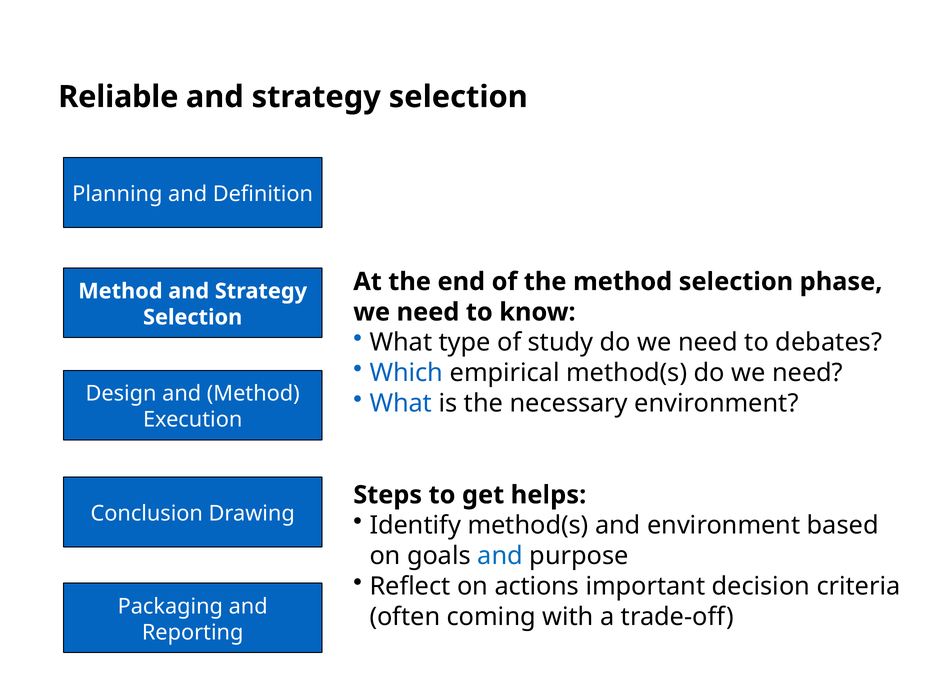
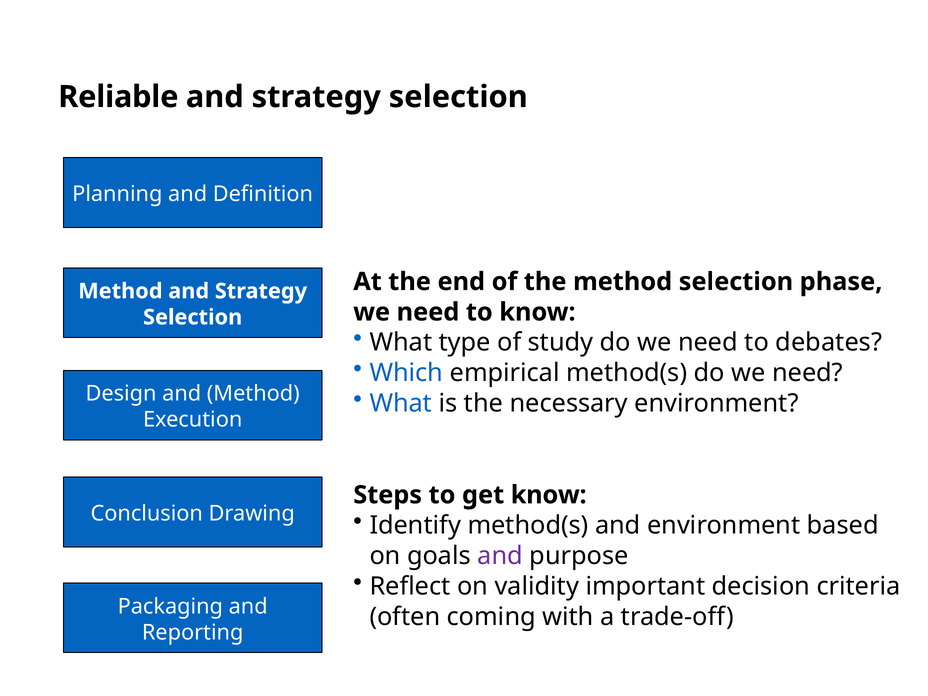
get helps: helps -> know (549, 495)
and colour: blue -> purple (500, 556)
actions: actions -> validity (537, 586)
